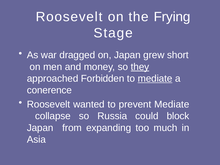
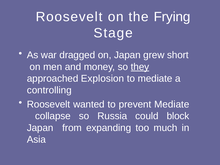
Forbidden: Forbidden -> Explosion (103, 79)
mediate underline: present -> none (155, 79)
conerence: conerence -> controlling (49, 90)
